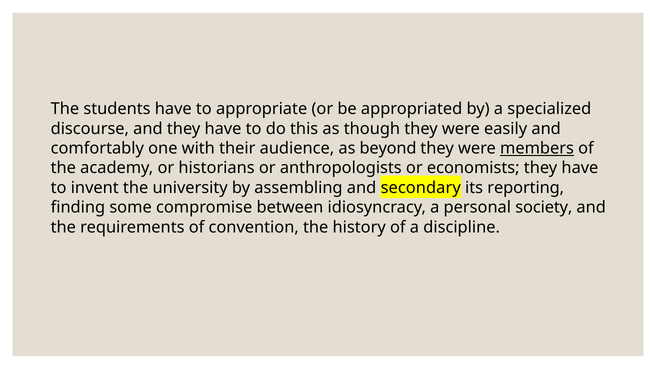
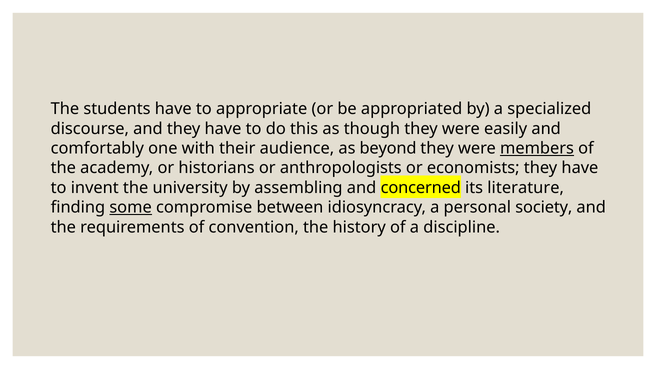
secondary: secondary -> concerned (421, 188)
reporting: reporting -> literature (526, 188)
some underline: none -> present (131, 207)
